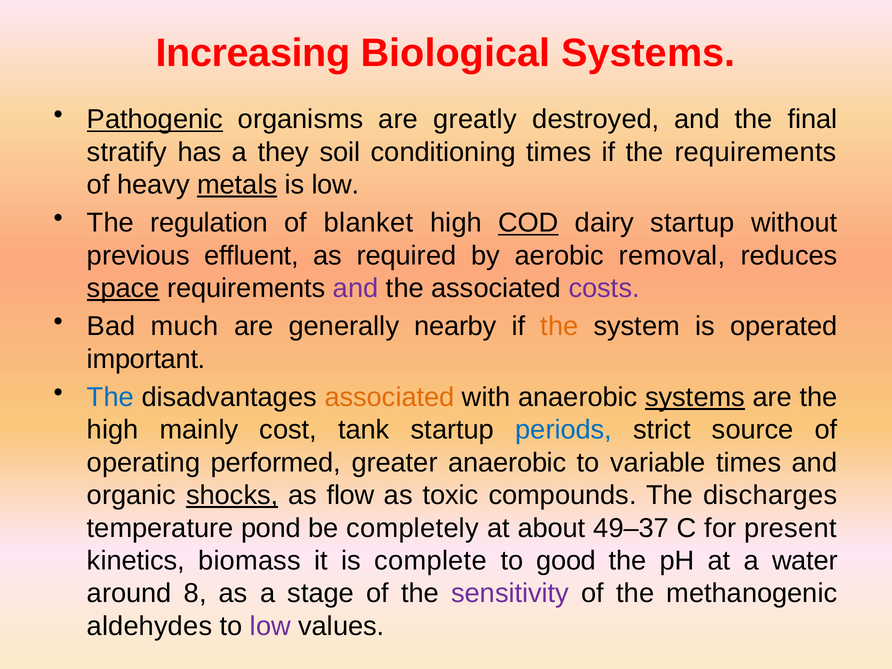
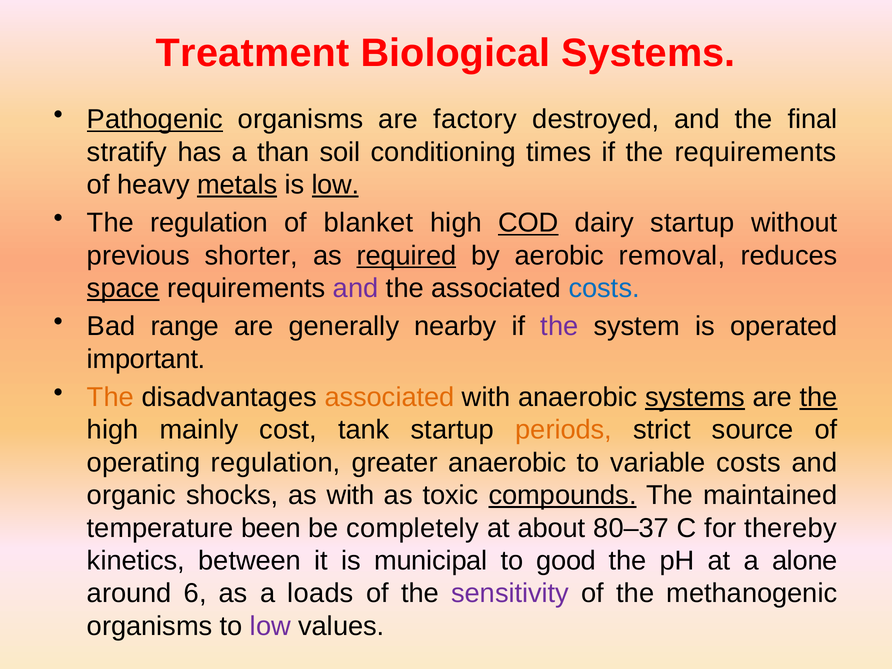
Increasing: Increasing -> Treatment (253, 53)
greatly: greatly -> factory (475, 119)
they: they -> than (283, 152)
low underline: none -> present (335, 185)
effluent: effluent -> shorter (251, 256)
required underline: none -> present (406, 256)
costs colour: purple -> blue (604, 288)
much: much -> range (185, 326)
the colour: orange -> purple (559, 326)
The colour: blue -> orange (110, 397)
the underline: none -> present (819, 397)
periods colour: blue -> orange (564, 430)
operating performed: performed -> regulation (276, 463)
variable times: times -> costs (749, 463)
shocks underline: present -> none (232, 495)
as flow: flow -> with (351, 495)
compounds underline: none -> present (563, 495)
discharges: discharges -> maintained (770, 495)
pond: pond -> been (271, 528)
49–37: 49–37 -> 80–37 (631, 528)
present: present -> thereby (790, 528)
biomass: biomass -> between (250, 561)
complete: complete -> municipal (431, 561)
water: water -> alone (805, 561)
8: 8 -> 6 (195, 593)
stage: stage -> loads (321, 593)
aldehydes: aldehydes -> organisms (150, 626)
